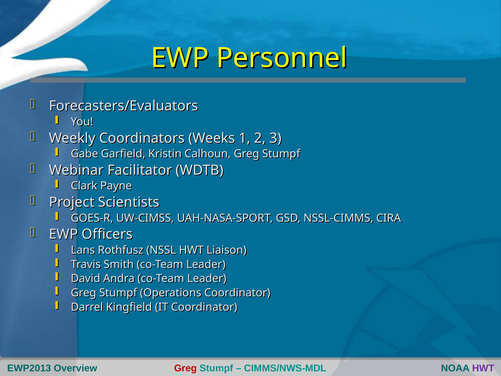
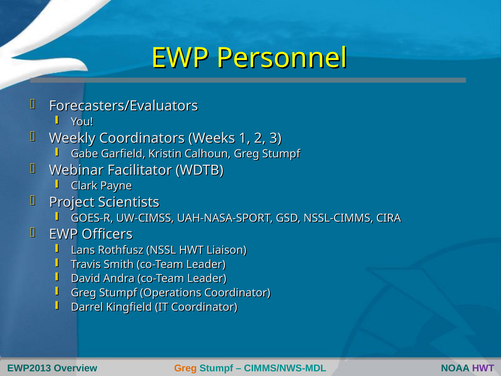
Greg colour: red -> orange (185, 368)
